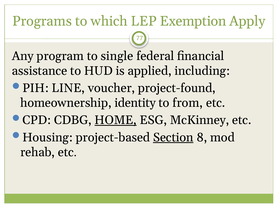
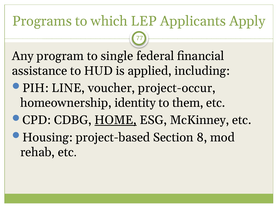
Exemption: Exemption -> Applicants (193, 21)
project-found: project-found -> project-occur (177, 88)
from: from -> them (188, 103)
Section underline: present -> none (173, 138)
